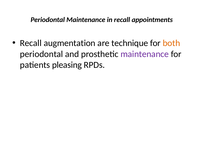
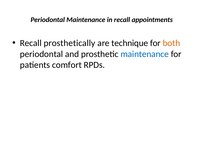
augmentation: augmentation -> prosthetically (69, 43)
maintenance colour: purple -> blue (145, 54)
pleasing: pleasing -> comfort (67, 65)
